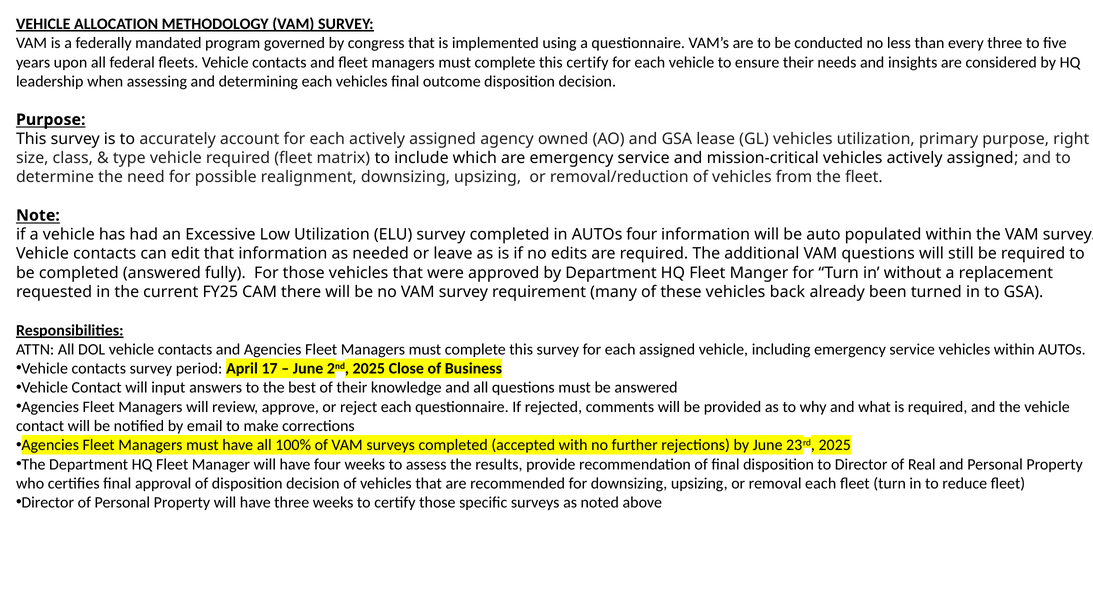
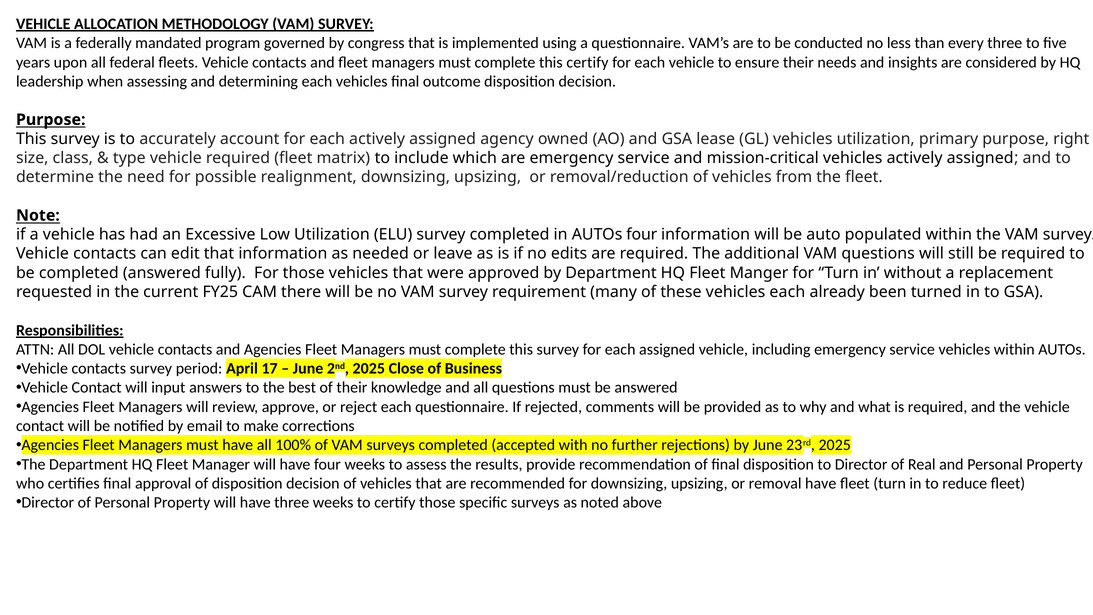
vehicles back: back -> each (787, 292)
removal each: each -> have (821, 483)
